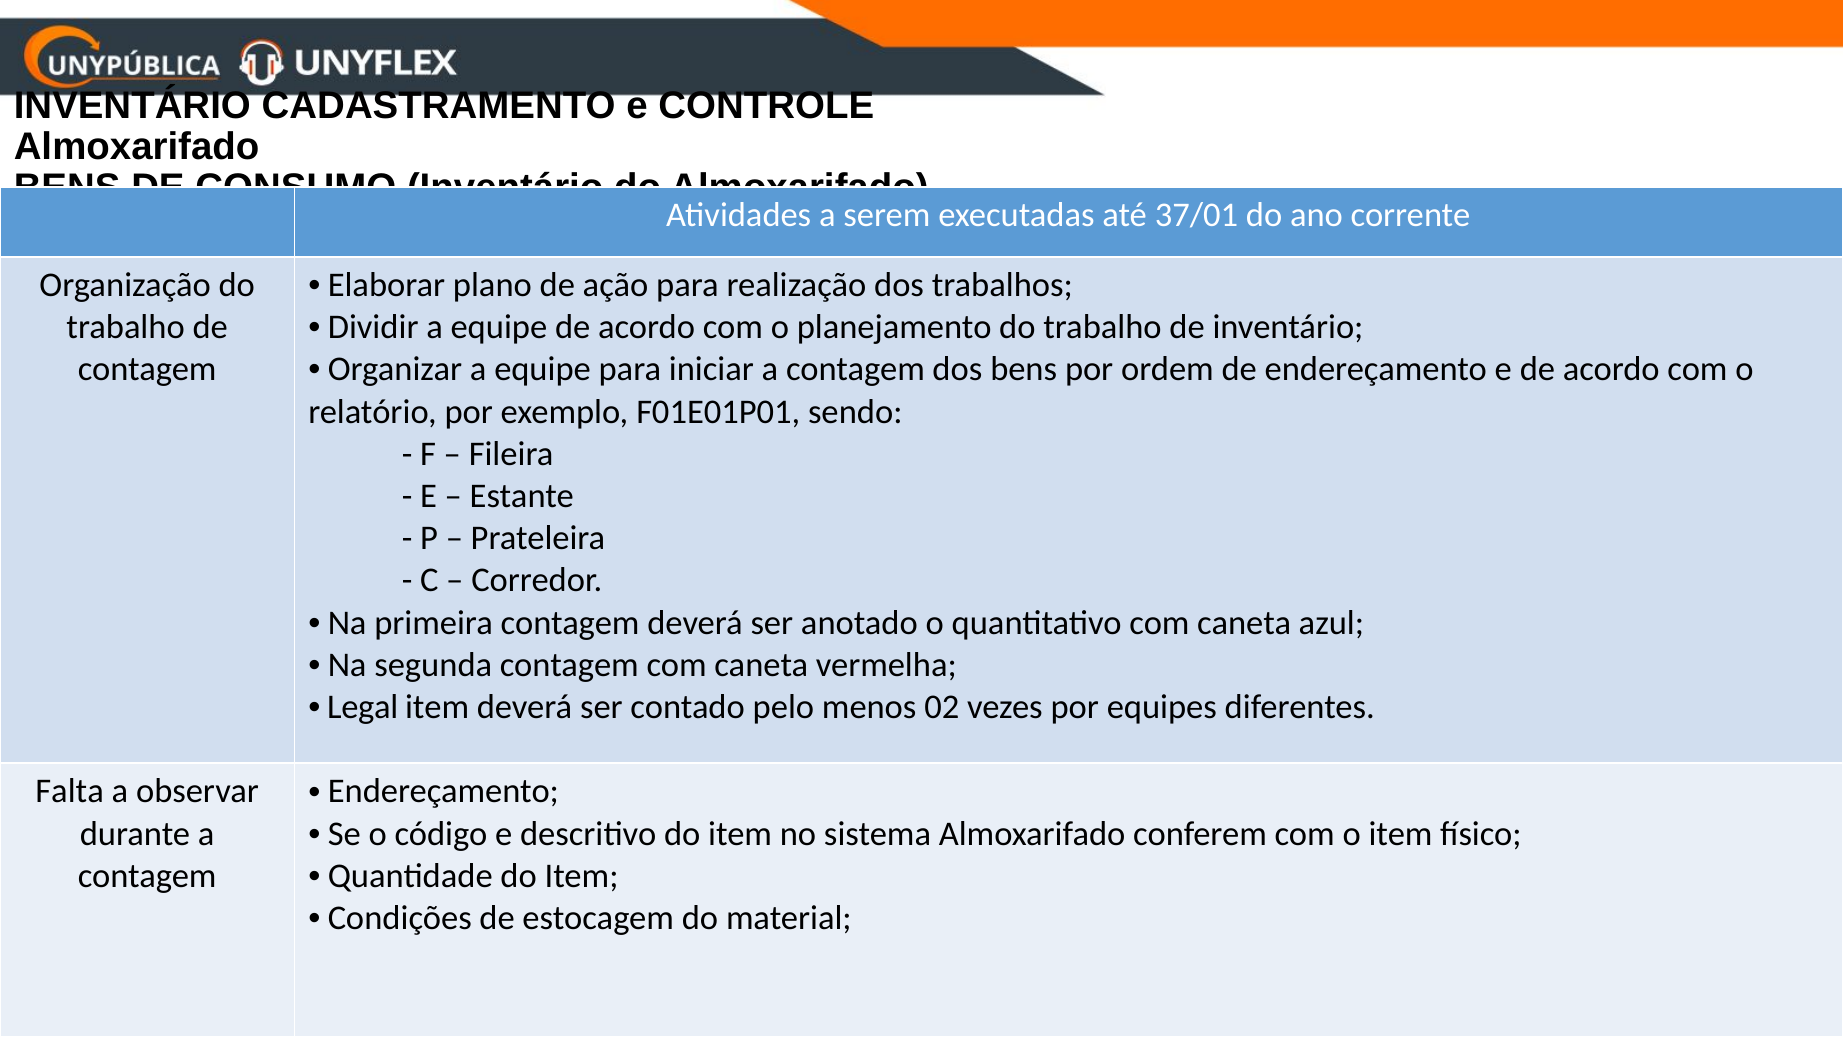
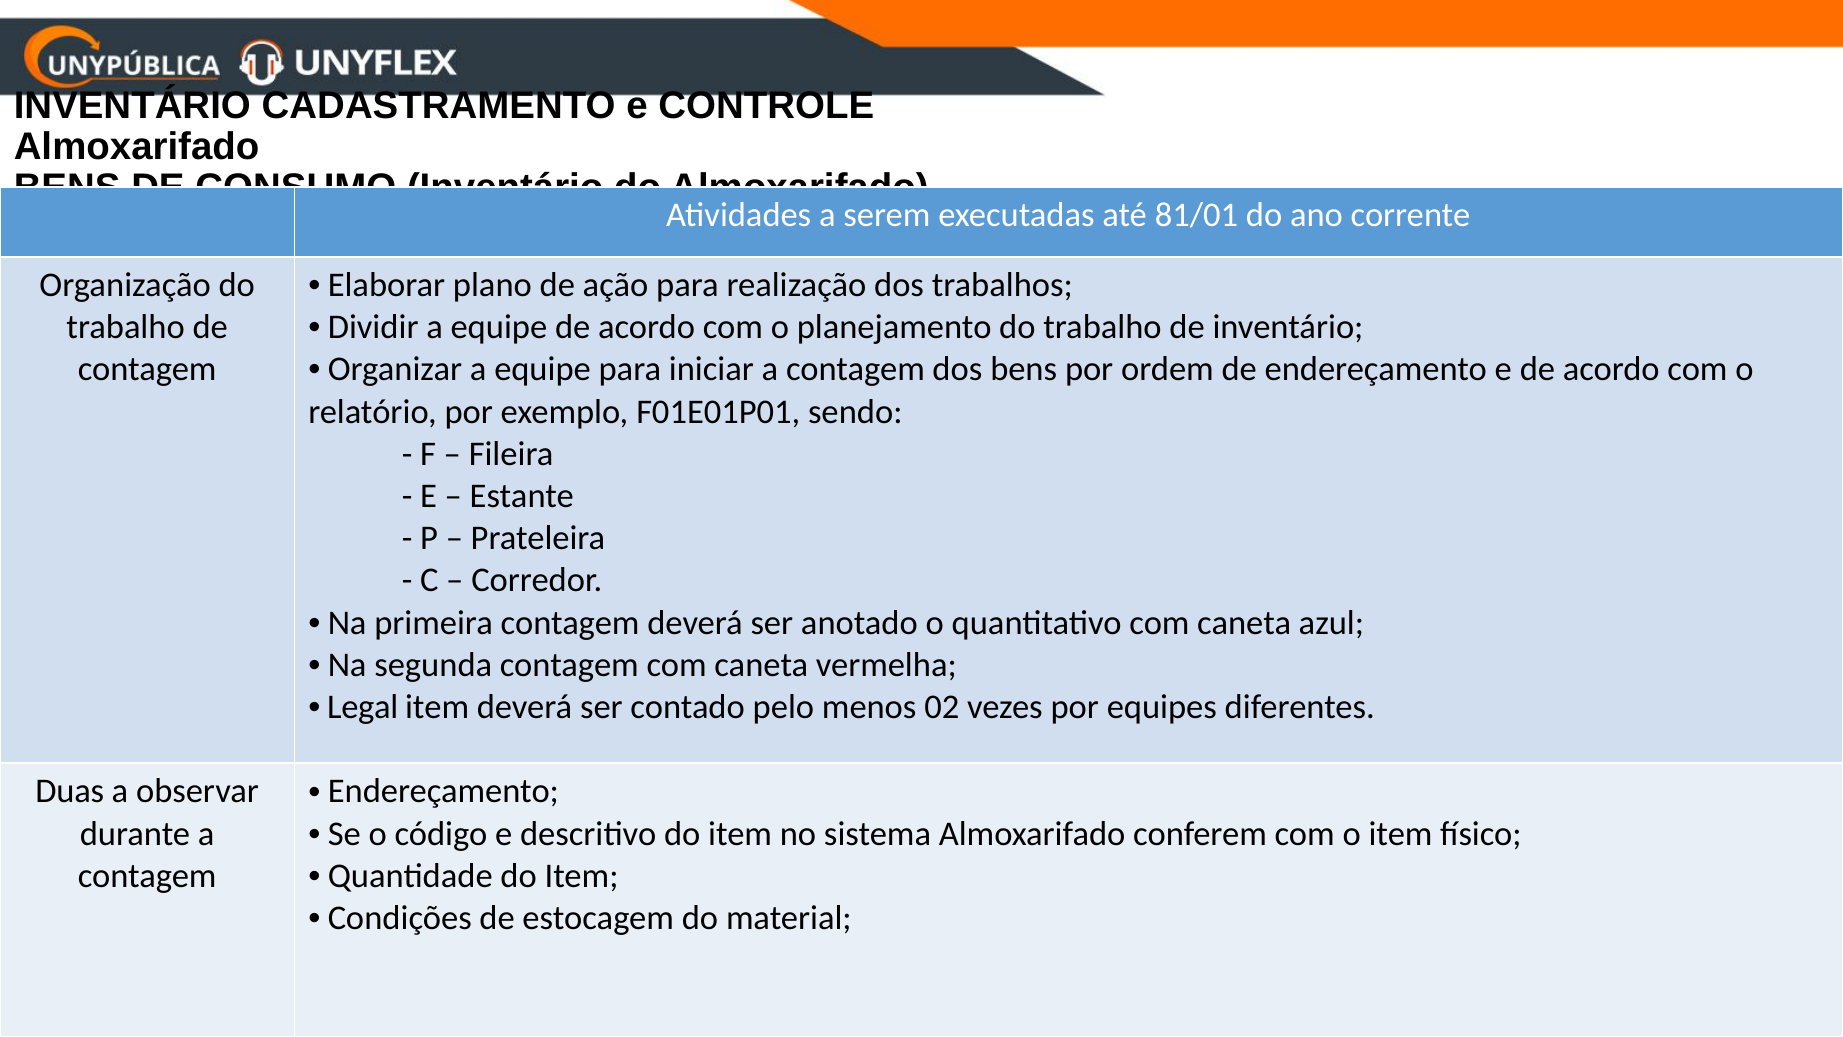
37/01: 37/01 -> 81/01 (1196, 215)
Falta: Falta -> Duas (70, 791)
